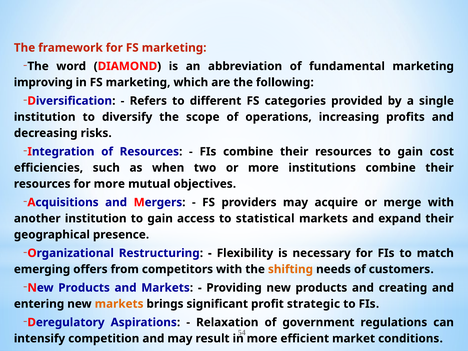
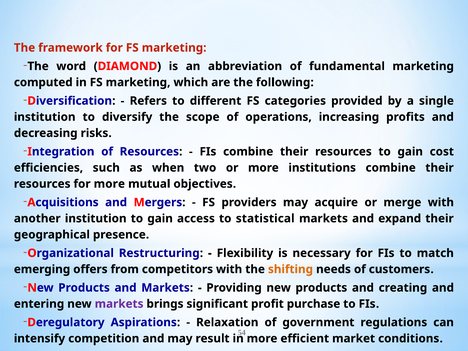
improving: improving -> computed (43, 82)
markets colour: orange -> purple (119, 304)
strategic: strategic -> purchase (314, 304)
